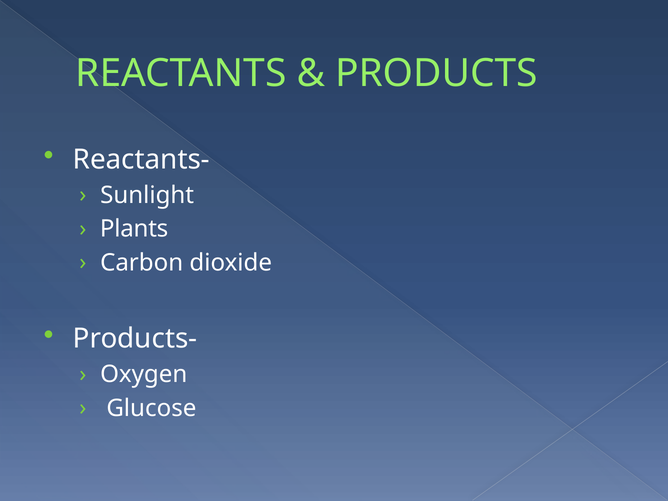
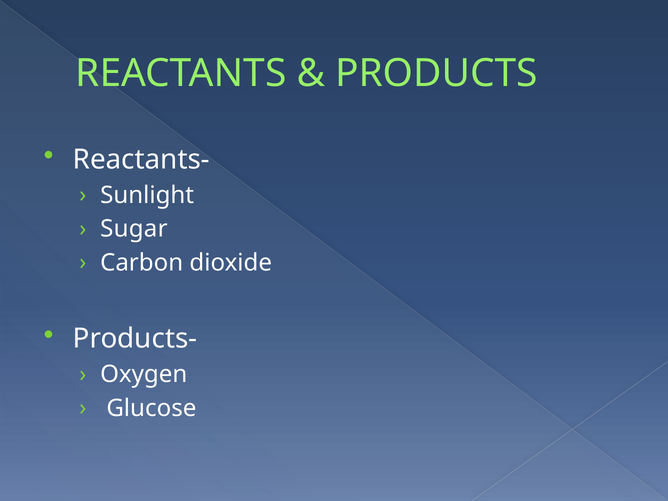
Plants: Plants -> Sugar (134, 229)
